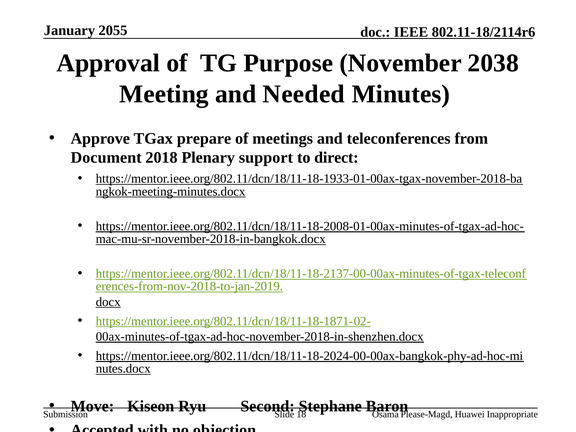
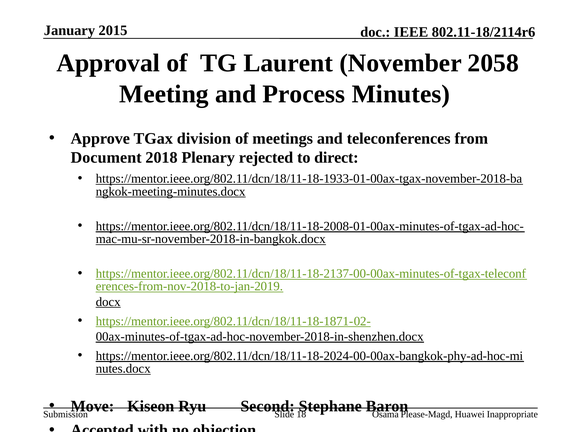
2055: 2055 -> 2015 (113, 31)
Purpose: Purpose -> Laurent (288, 63)
2038: 2038 -> 2058 (493, 63)
Needed: Needed -> Process (304, 94)
prepare: prepare -> division (204, 138)
support: support -> rejected (266, 158)
